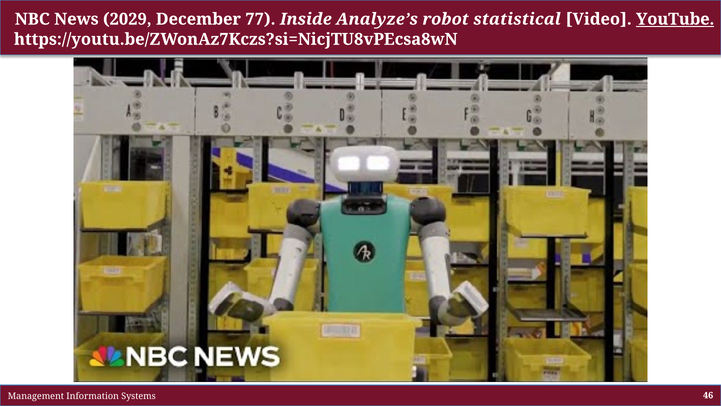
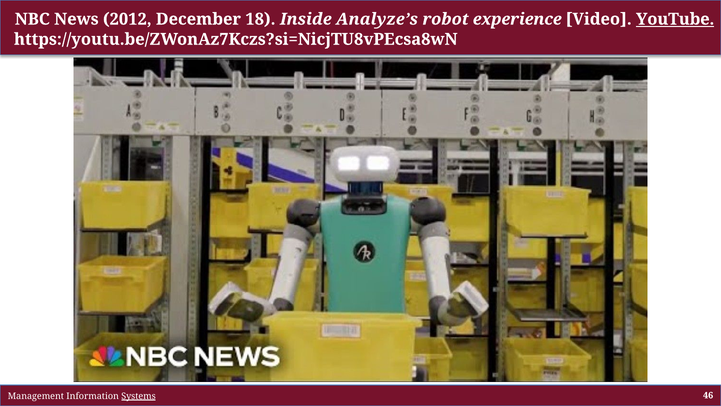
2029: 2029 -> 2012 (127, 19)
77: 77 -> 18 (260, 19)
statistical: statistical -> experience (517, 19)
Systems underline: none -> present (139, 396)
